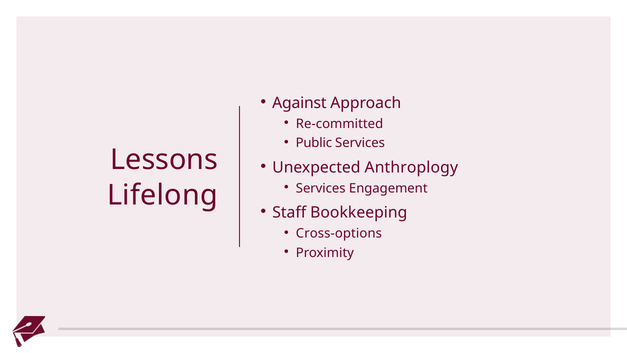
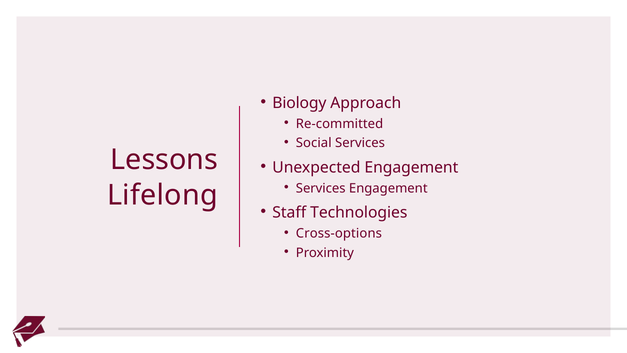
Against: Against -> Biology (299, 103)
Public: Public -> Social (314, 143)
Unexpected Anthroplogy: Anthroplogy -> Engagement (411, 167)
Bookkeeping: Bookkeeping -> Technologies (359, 212)
